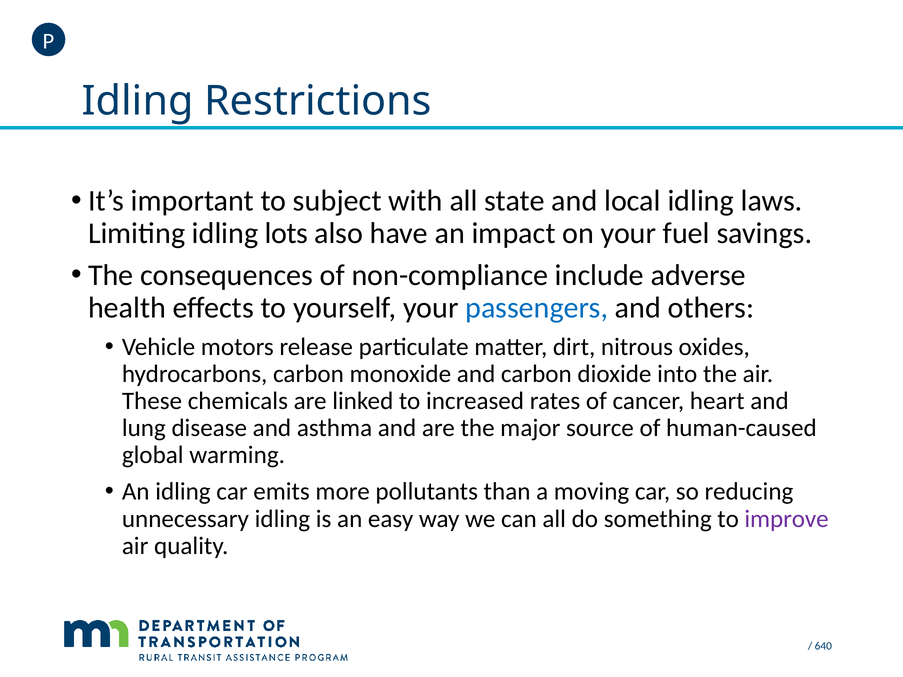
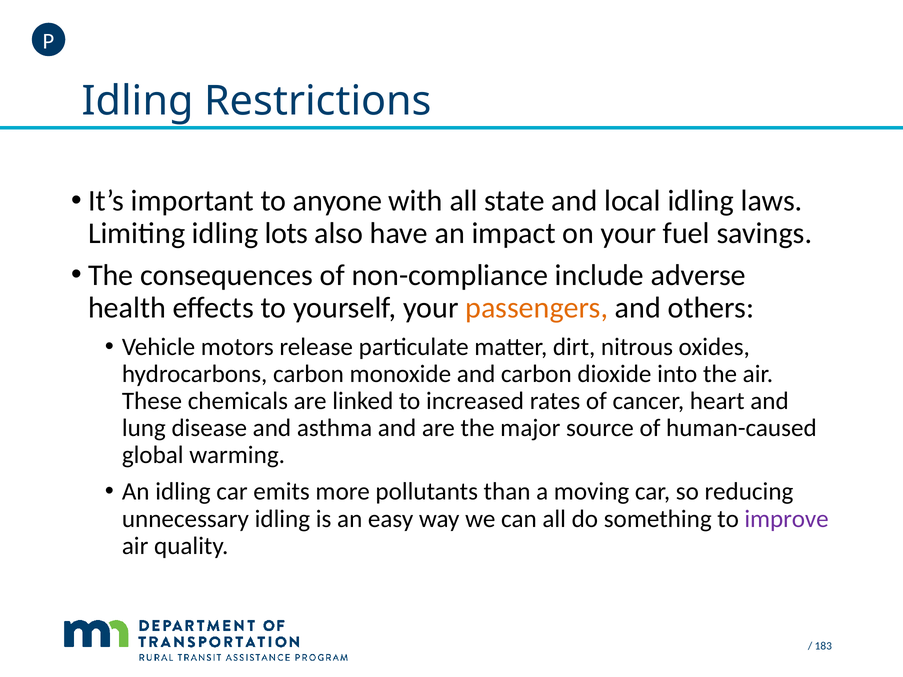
subject: subject -> anyone (337, 201)
passengers colour: blue -> orange (537, 308)
640: 640 -> 183 (823, 646)
